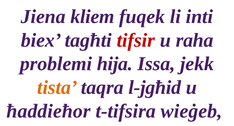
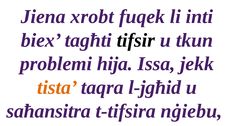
kliem: kliem -> xrobt (92, 17)
tifsir colour: red -> black (136, 40)
raha: raha -> tkun (194, 40)
ħaddieħor: ħaddieħor -> saħansitra (49, 111)
wieġeb: wieġeb -> nġiebu (191, 111)
